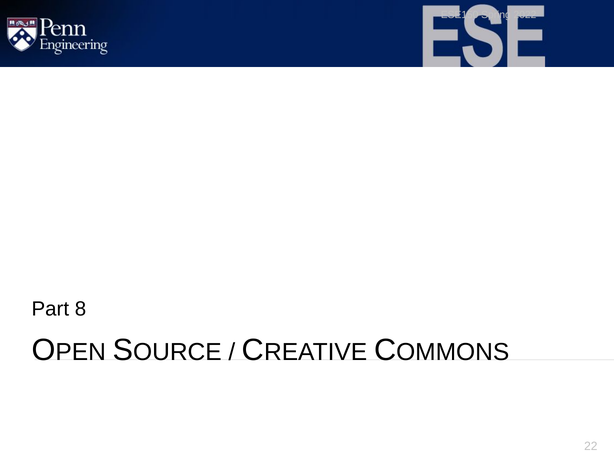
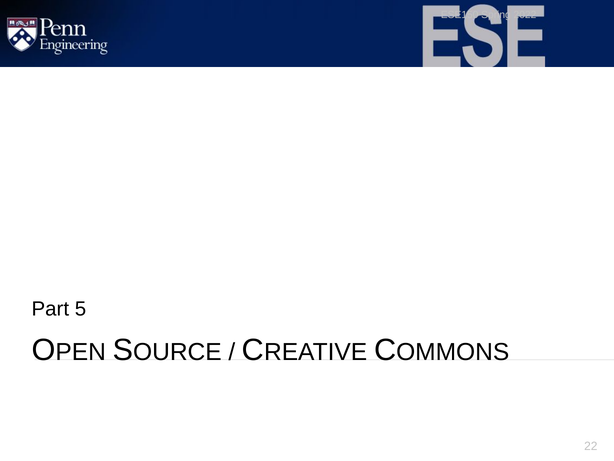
8: 8 -> 5 (80, 308)
